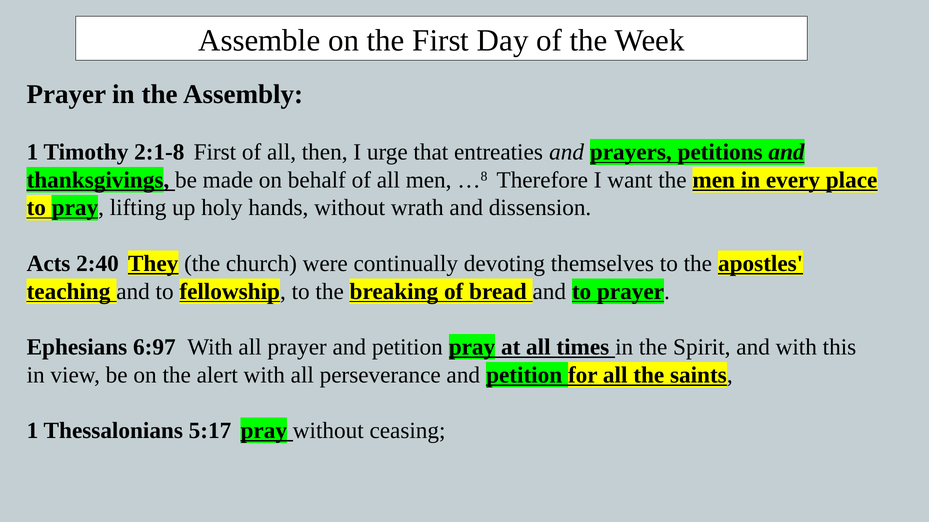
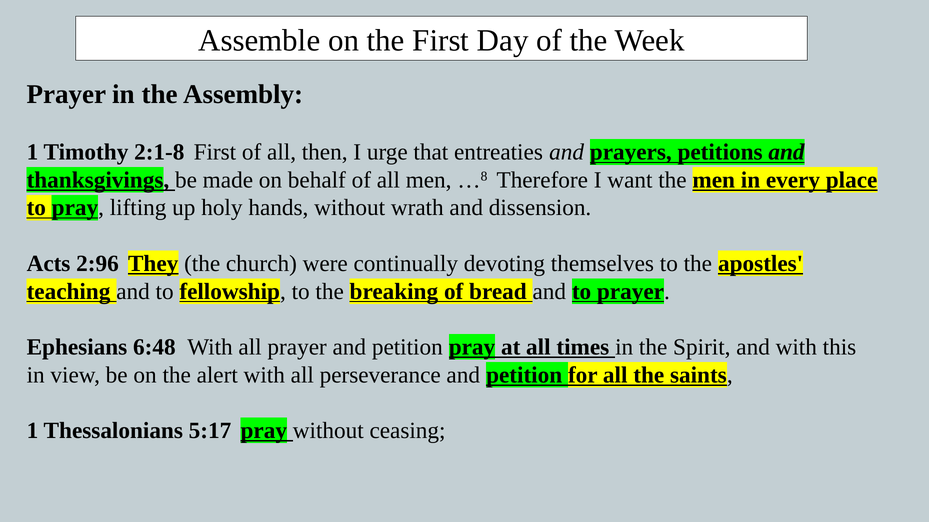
2:40: 2:40 -> 2:96 (98, 264)
6:97: 6:97 -> 6:48 (154, 347)
